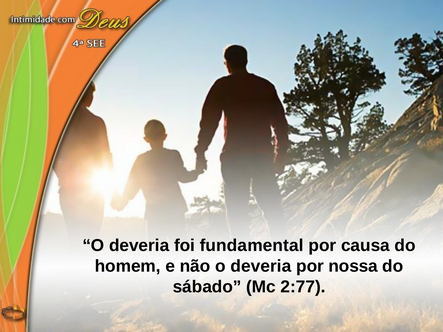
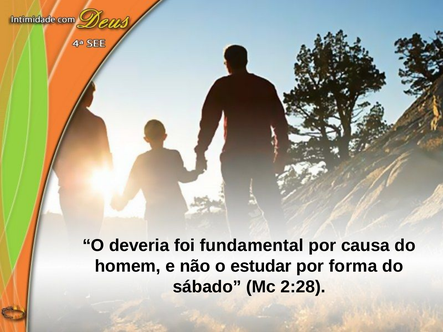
não o deveria: deveria -> estudar (261, 266)
nossa: nossa -> forma (353, 266)
2:77: 2:77 -> 2:28 (303, 287)
